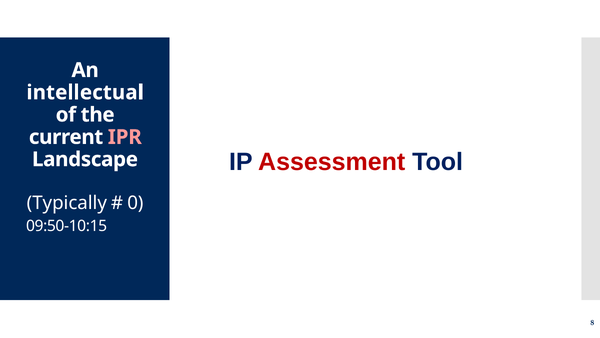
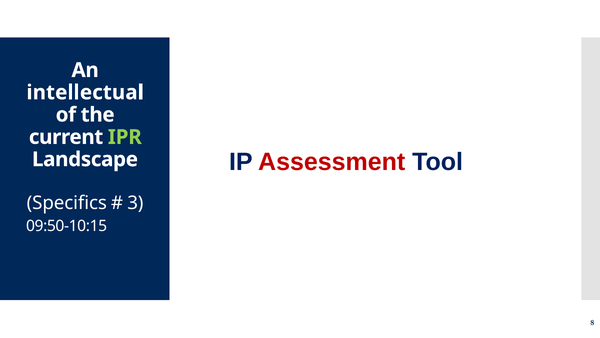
IPR colour: pink -> light green (125, 137)
Typically: Typically -> Specifics (67, 203)
0: 0 -> 3 (135, 203)
